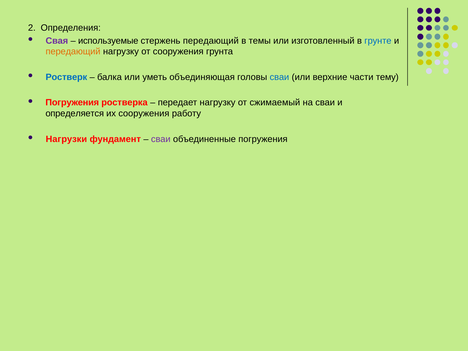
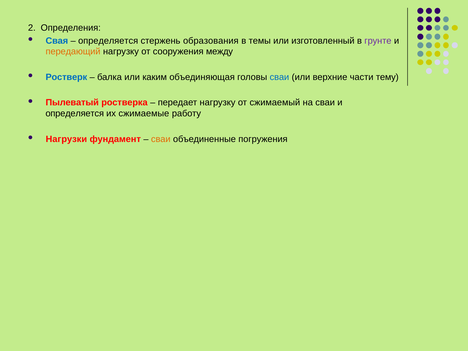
Свая colour: purple -> blue (57, 41)
используемые: используемые -> определяется (108, 41)
стержень передающий: передающий -> образования (211, 41)
грунте colour: blue -> purple (378, 41)
грунта: грунта -> между (220, 52)
уметь: уметь -> каким (155, 77)
Погружения: Погружения -> Пылеватый (72, 103)
их сооружения: сооружения -> сжимаемые (144, 114)
сваи colour: purple -> orange (161, 139)
